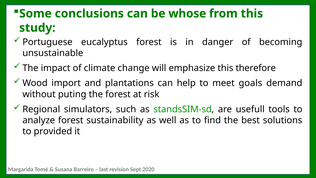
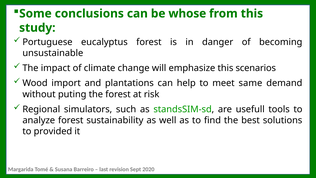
therefore: therefore -> scenarios (256, 68)
goals: goals -> same (250, 83)
